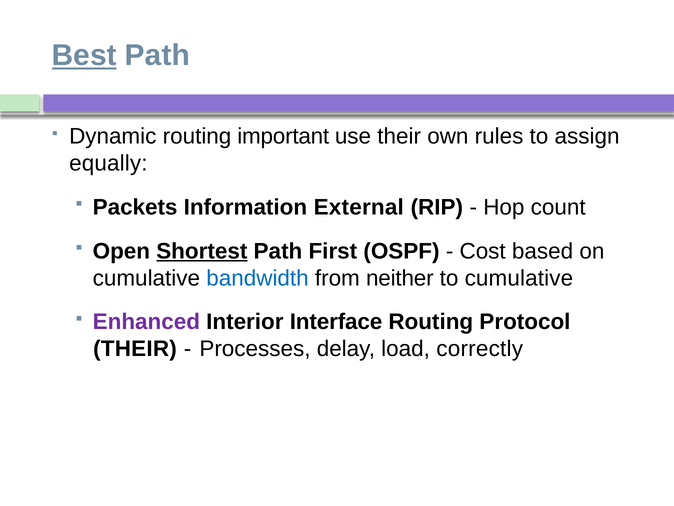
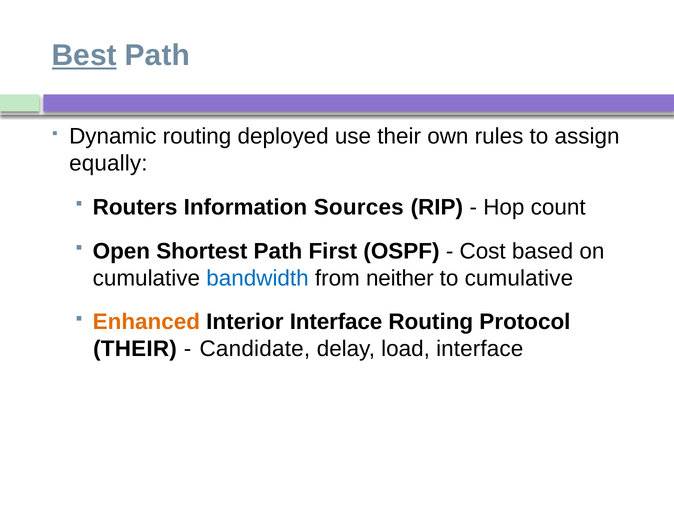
important: important -> deployed (283, 136)
Packets: Packets -> Routers (135, 207)
External: External -> Sources (359, 207)
Shortest underline: present -> none (202, 251)
Enhanced colour: purple -> orange (146, 322)
Processes: Processes -> Candidate (255, 349)
load correctly: correctly -> interface (480, 349)
